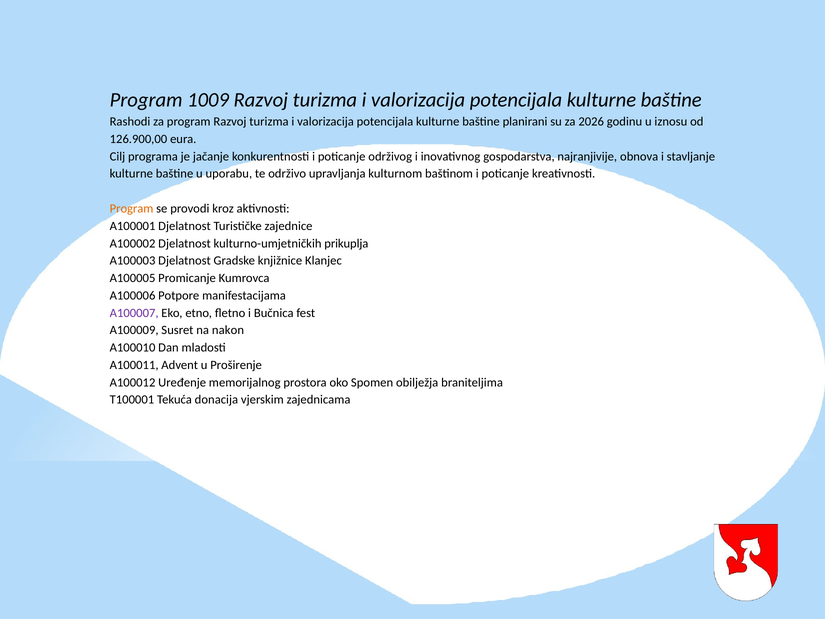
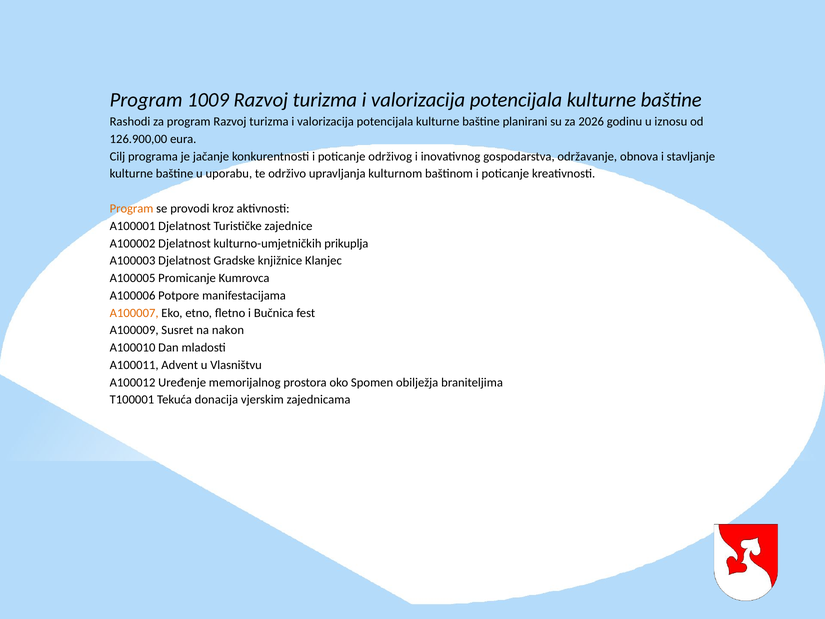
najranjivije: najranjivije -> održavanje (587, 156)
A100007 colour: purple -> orange (134, 313)
Proširenje: Proširenje -> Vlasništvu (236, 365)
